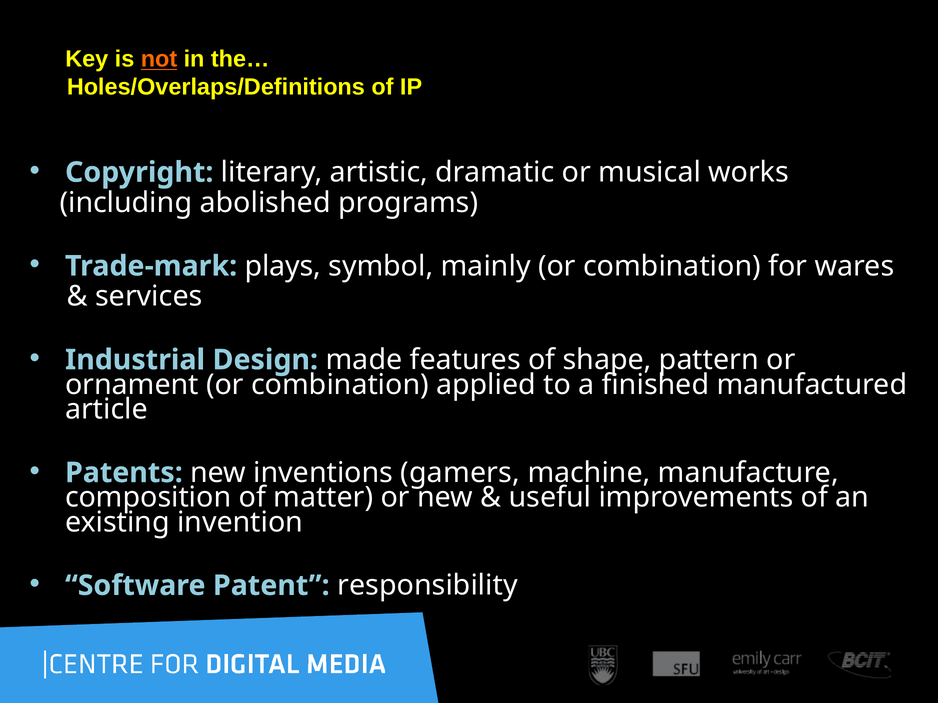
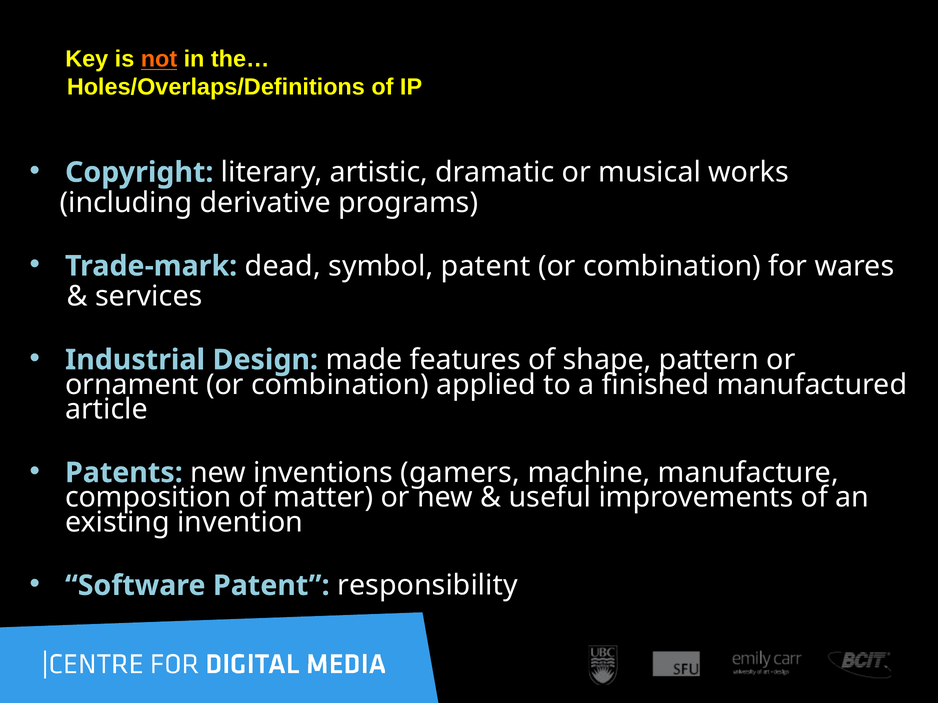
abolished: abolished -> derivative (265, 203)
plays: plays -> dead (283, 266)
symbol mainly: mainly -> patent (486, 266)
